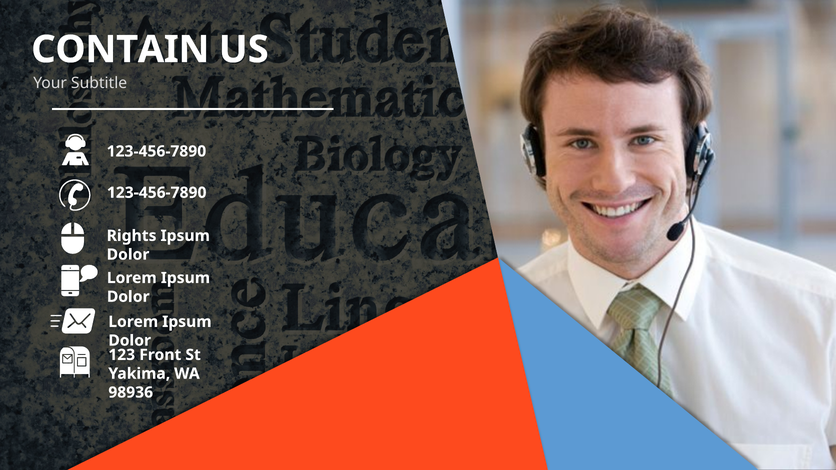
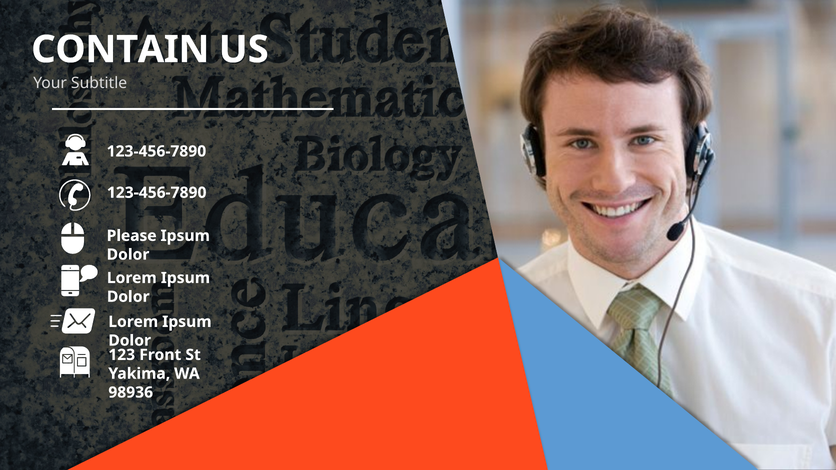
Rights: Rights -> Please (132, 236)
